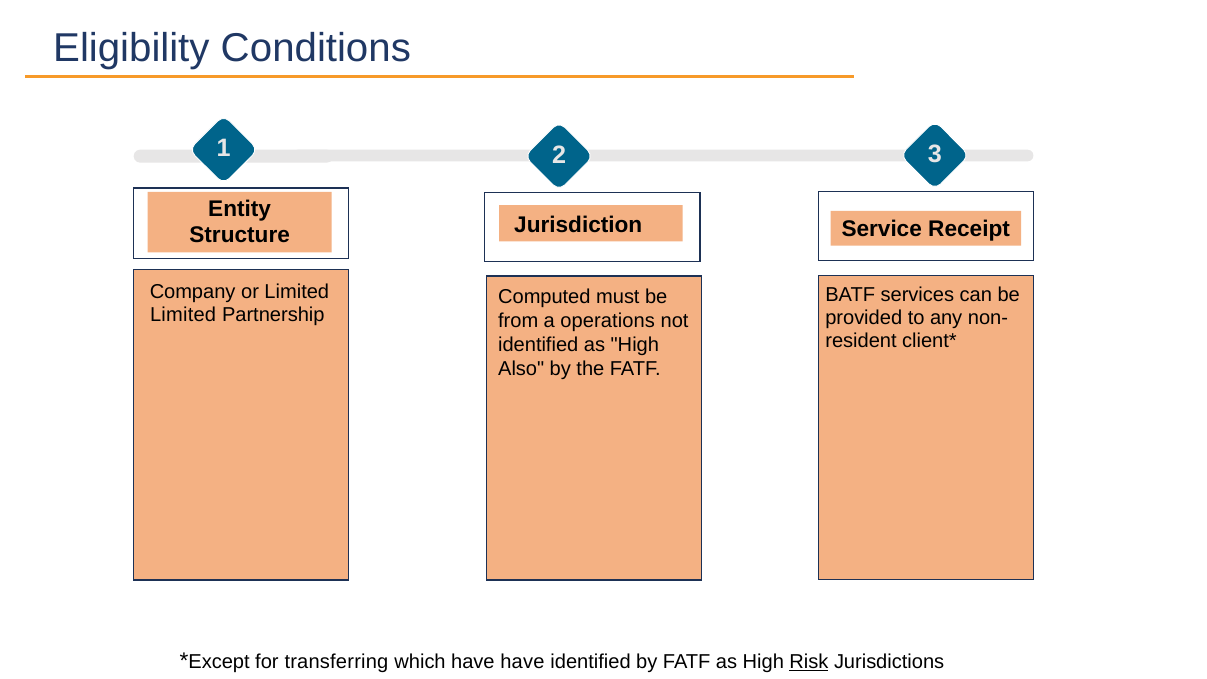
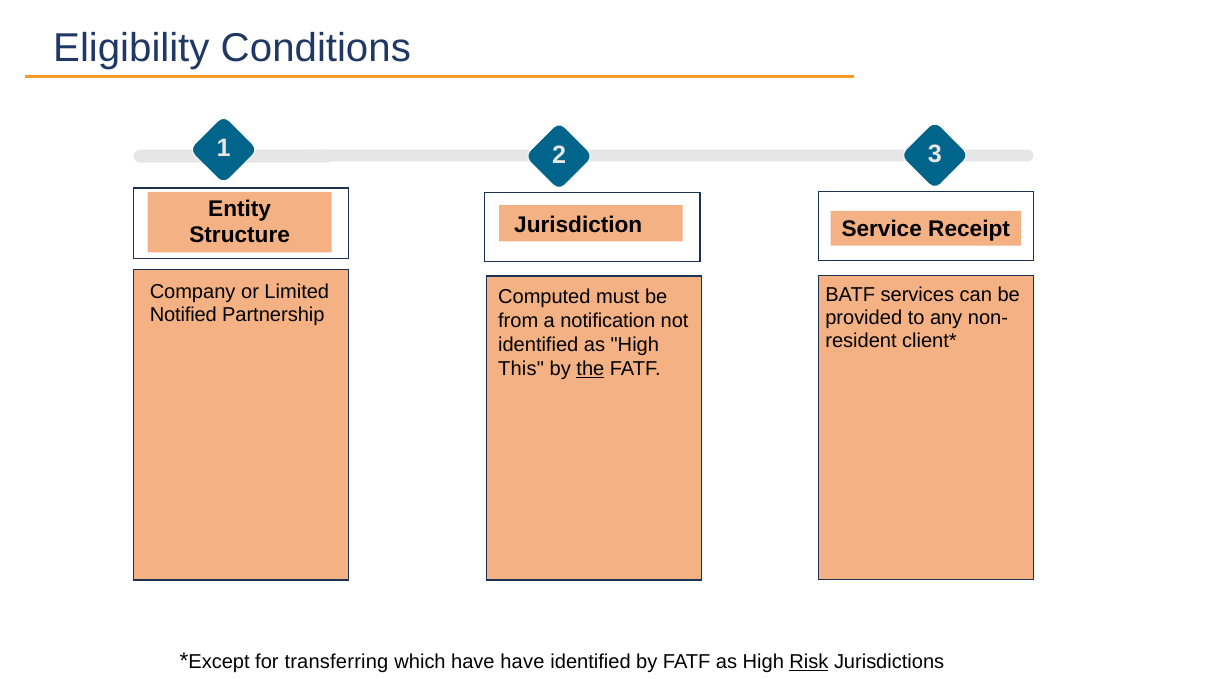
Limited: Limited -> Notified (183, 315)
operations: operations -> notification (608, 321)
Also: Also -> This (521, 369)
the underline: none -> present (590, 369)
